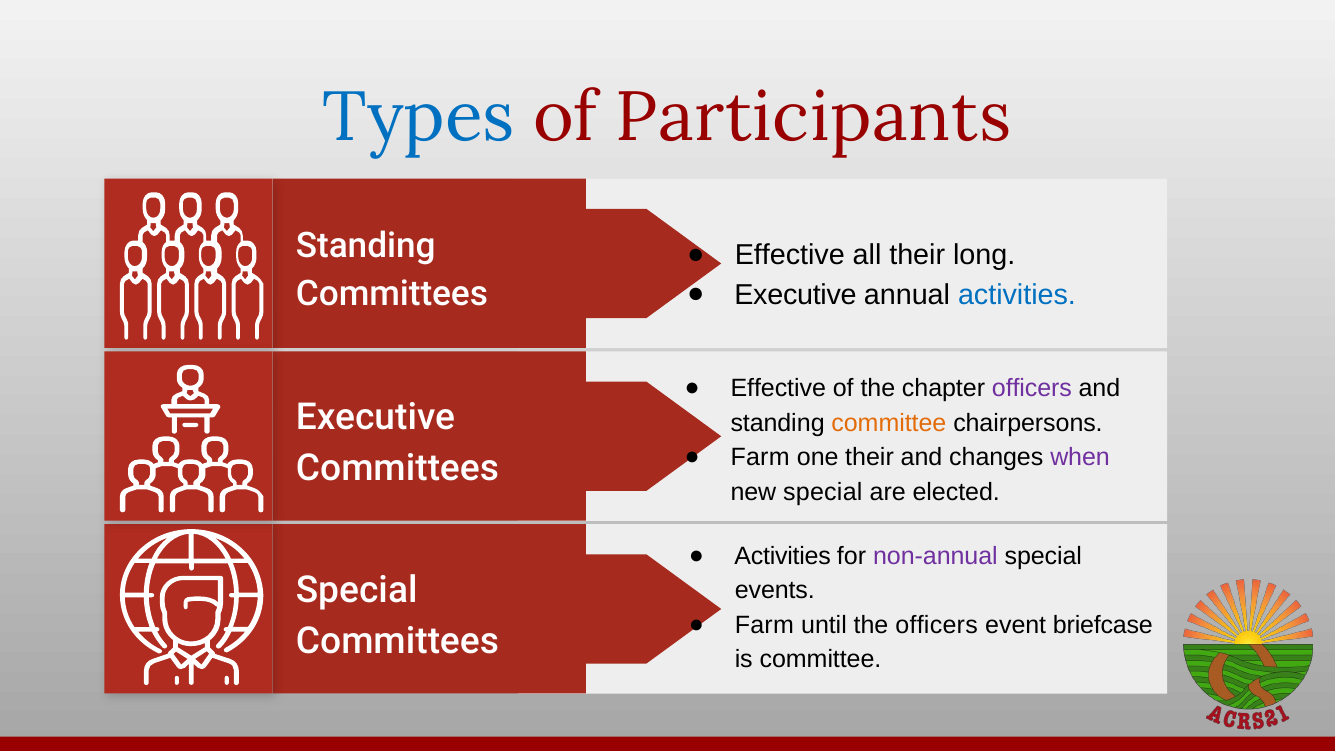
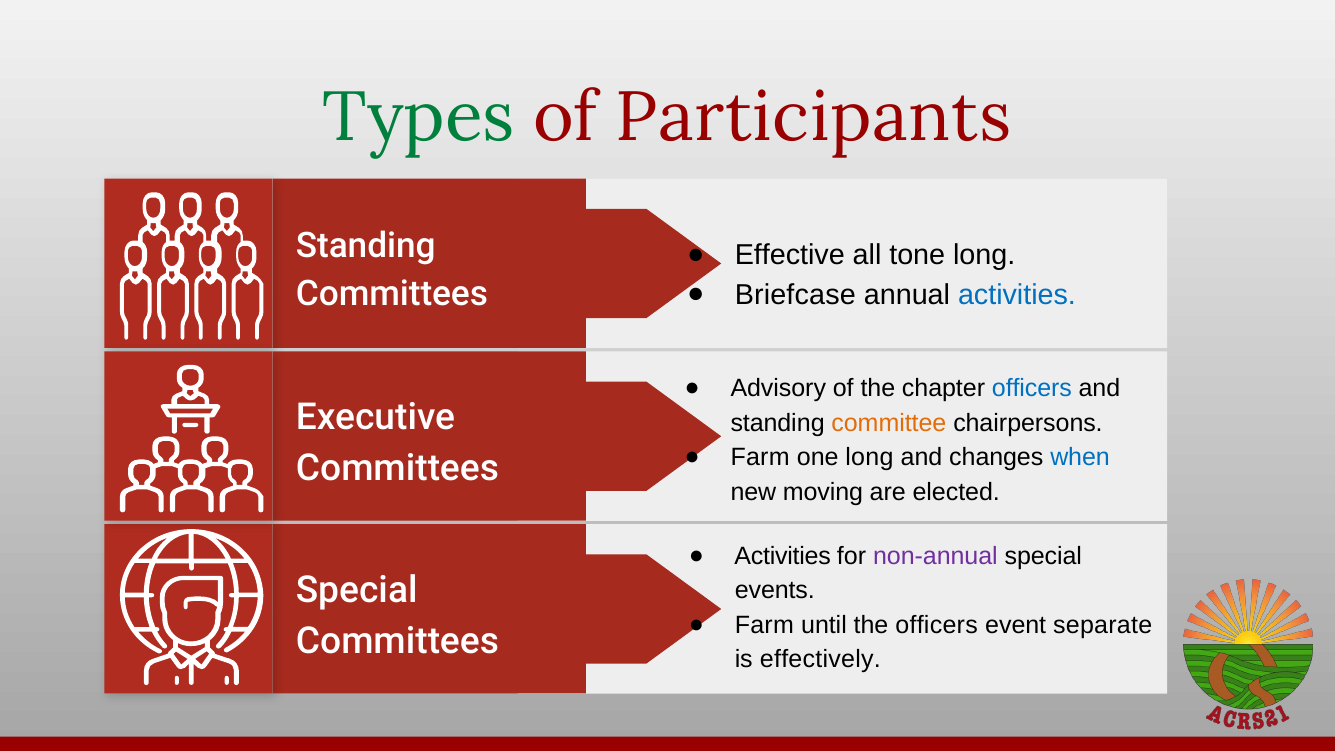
Types colour: blue -> green (419, 117)
all their: their -> tone (917, 255)
Executive: Executive -> Briefcase (795, 295)
Effective: Effective -> Advisory (778, 389)
officers colour: purple -> blue (1032, 389)
one their: their -> long (869, 458)
when colour: purple -> blue (1080, 458)
new special: special -> moving (823, 492)
briefcase: briefcase -> separate (1103, 625)
is committee: committee -> effectively (820, 660)
